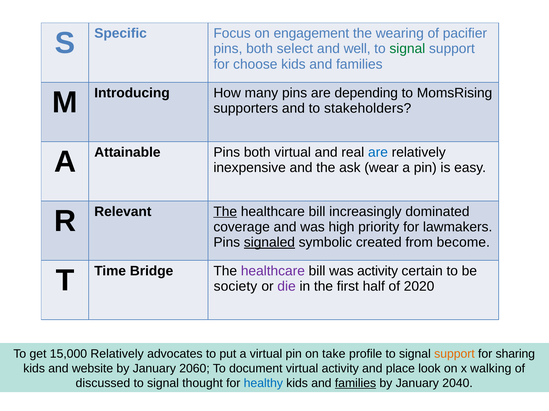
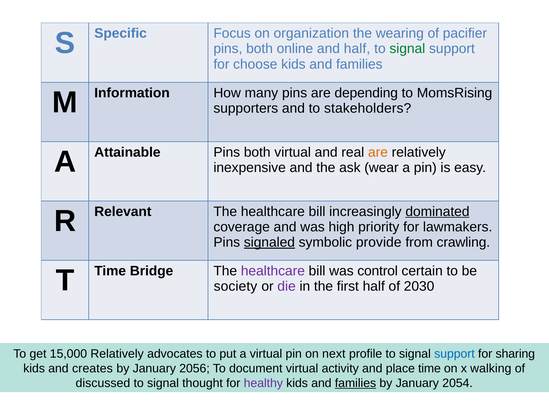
engagement: engagement -> organization (311, 34)
select: select -> online (295, 49)
and well: well -> half (357, 49)
Introducing: Introducing -> Information (132, 93)
are colour: blue -> orange (378, 152)
The underline: present -> none (225, 212)
dominated underline: none -> present (437, 212)
created: created -> provide (379, 243)
become: become -> crawling (463, 243)
was activity: activity -> control (378, 271)
2020: 2020 -> 2030 (419, 287)
take: take -> next (334, 354)
support colour: orange -> blue (454, 354)
website: website -> creates (92, 369)
2060: 2060 -> 2056 (194, 369)
place look: look -> time (429, 369)
healthy colour: blue -> purple (263, 384)
2040: 2040 -> 2054 (458, 384)
